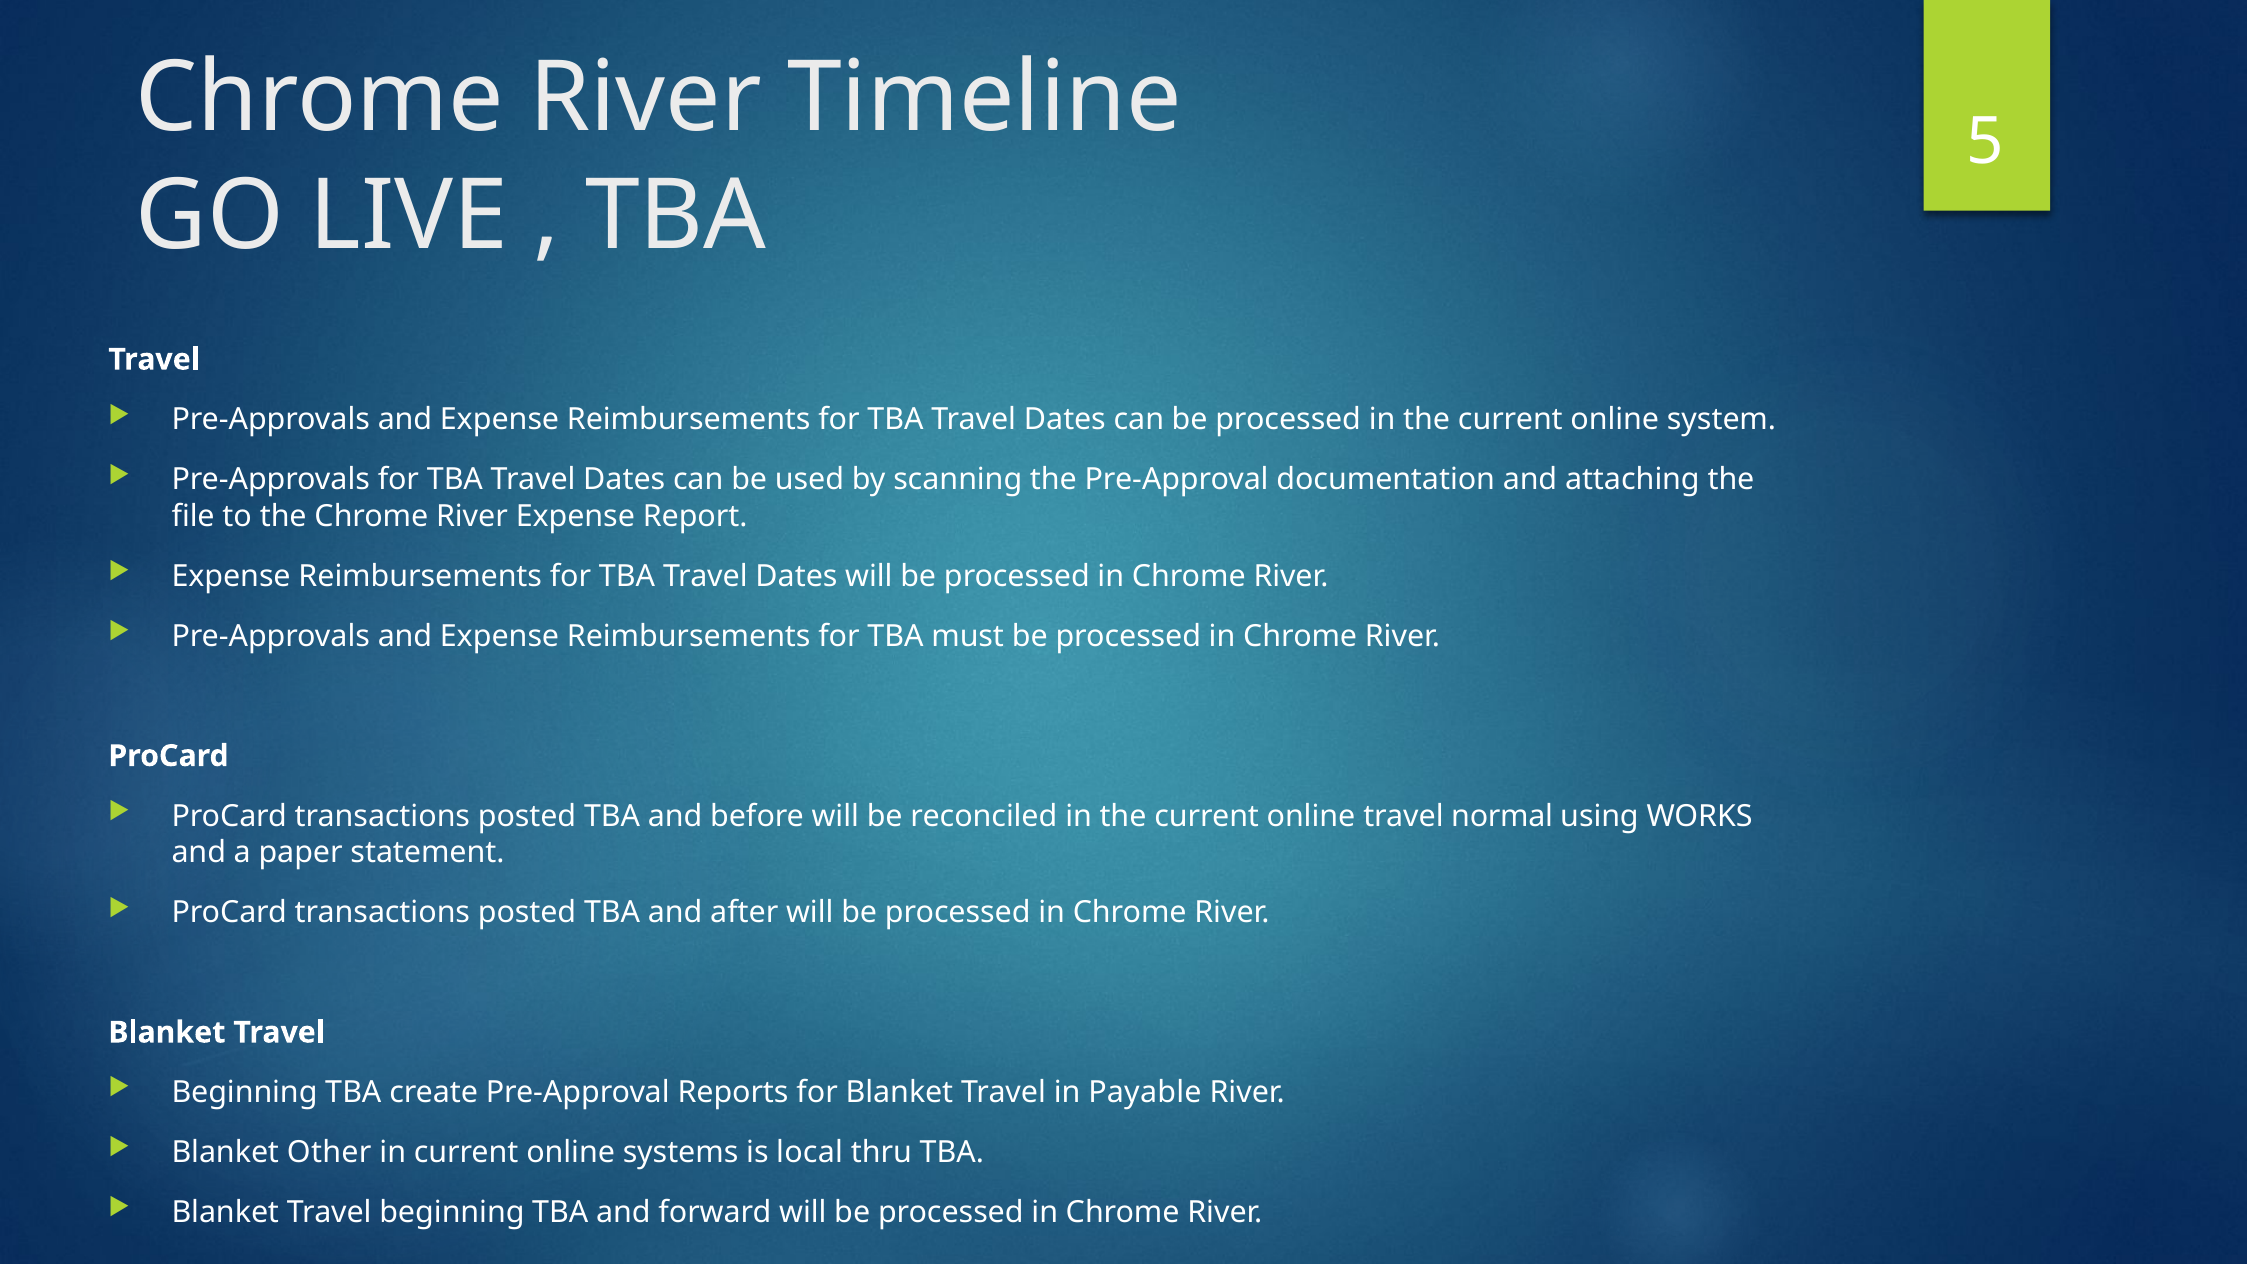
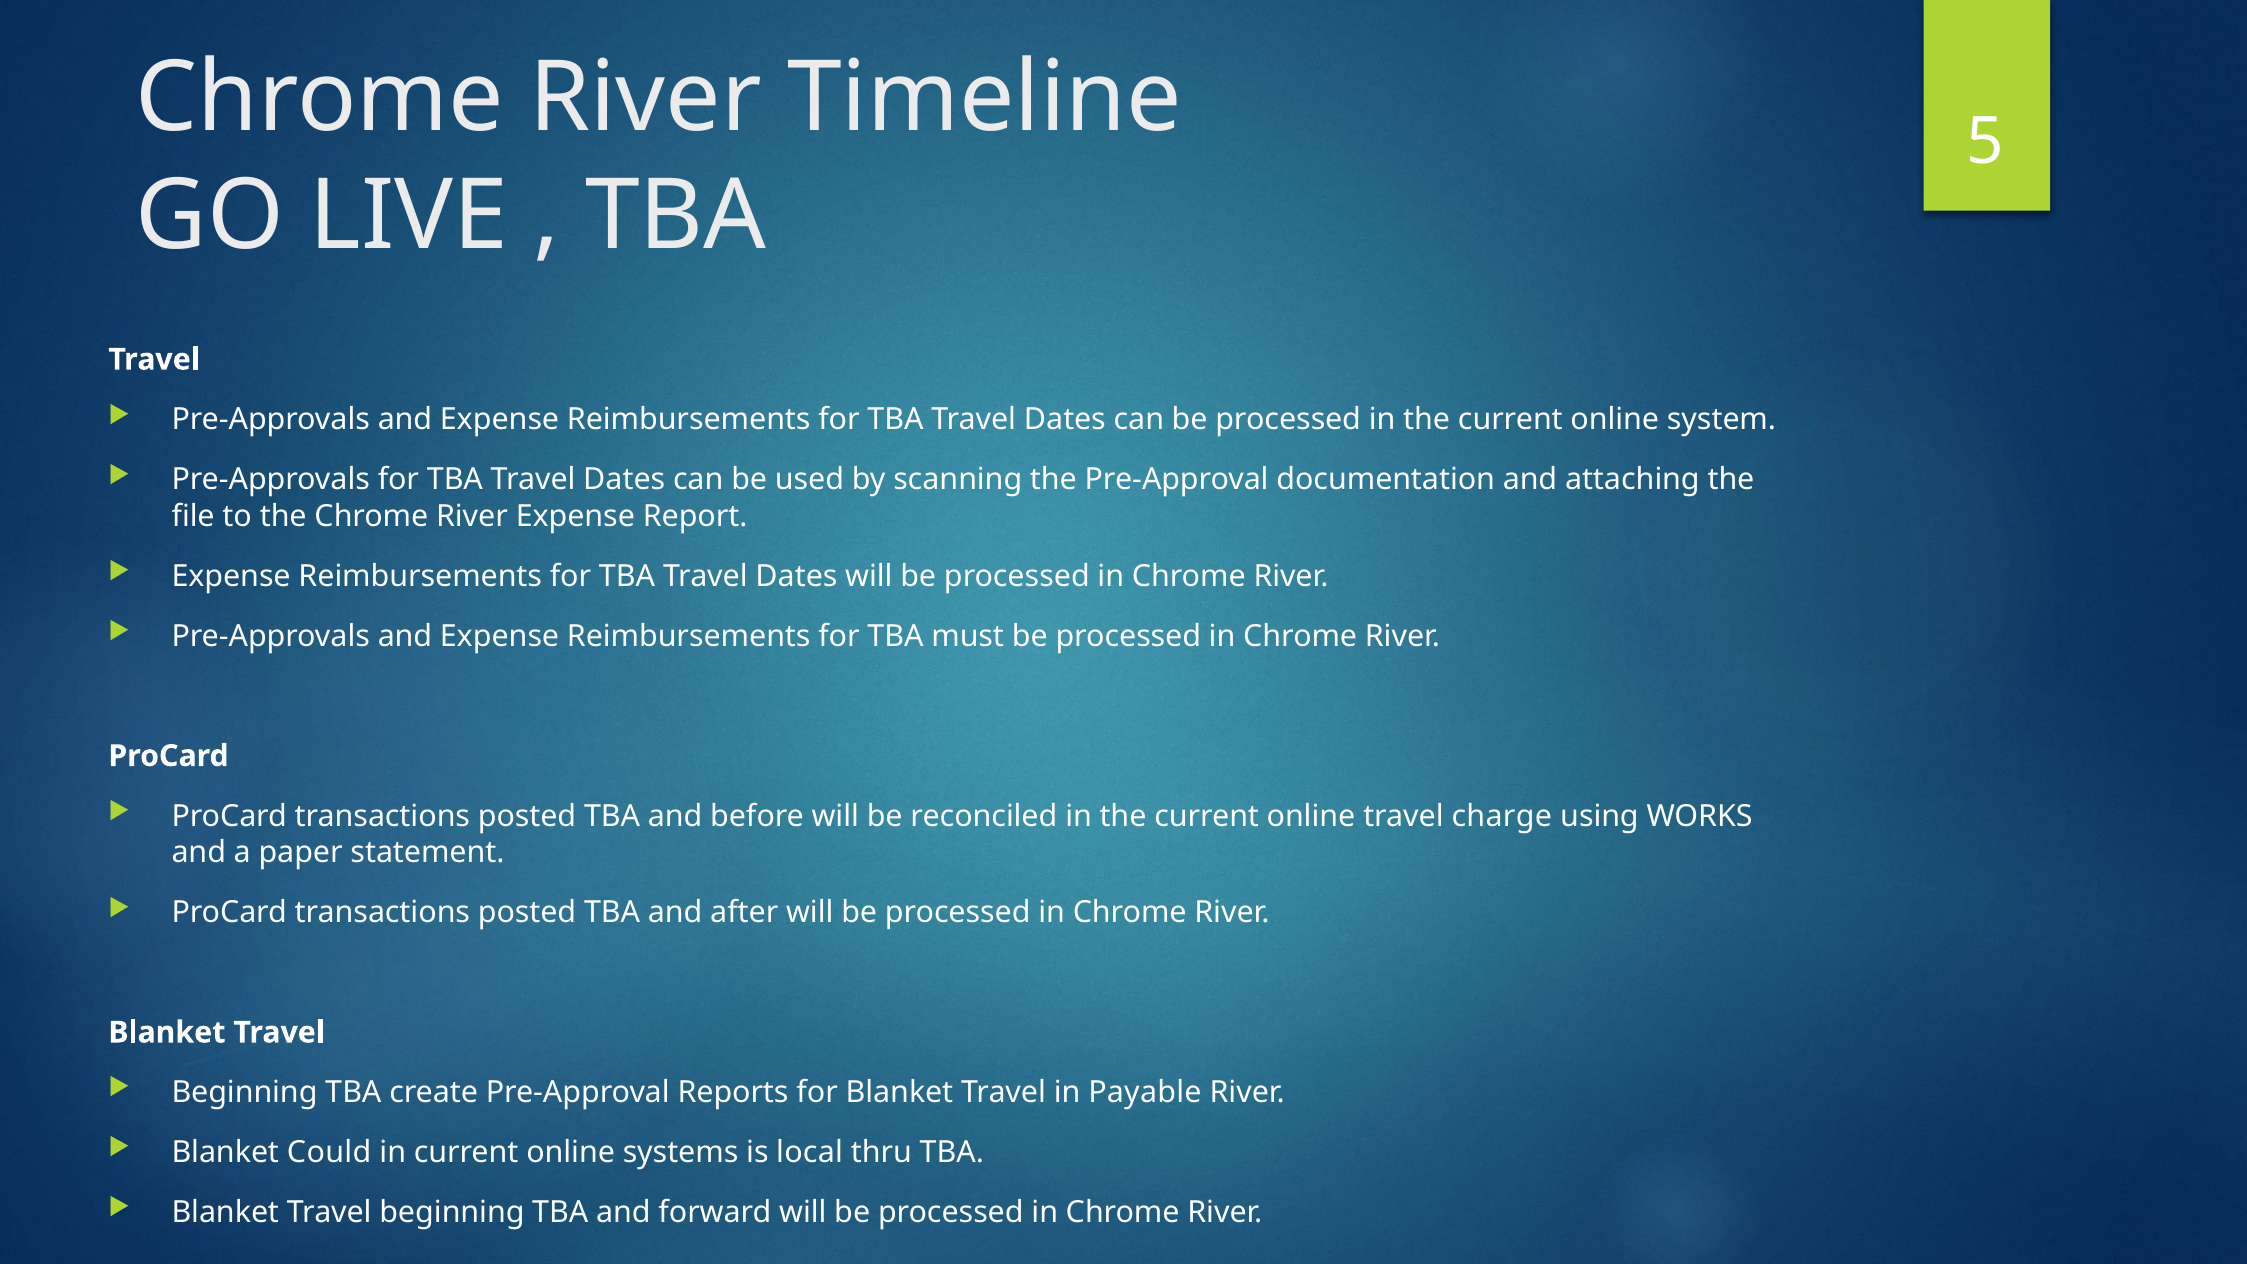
normal: normal -> charge (1502, 816)
Other: Other -> Could (329, 1152)
